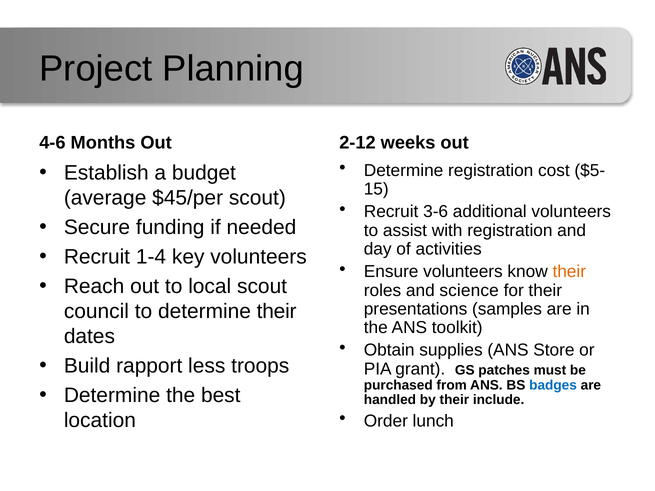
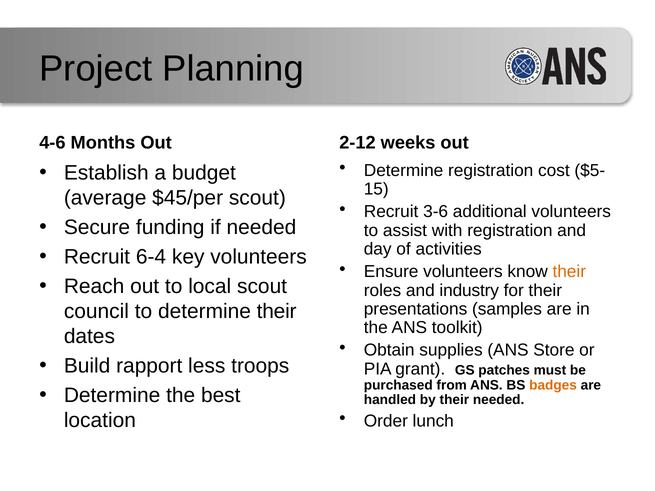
1-4: 1-4 -> 6-4 (151, 257)
science: science -> industry (469, 290)
badges colour: blue -> orange (553, 385)
their include: include -> needed (499, 400)
